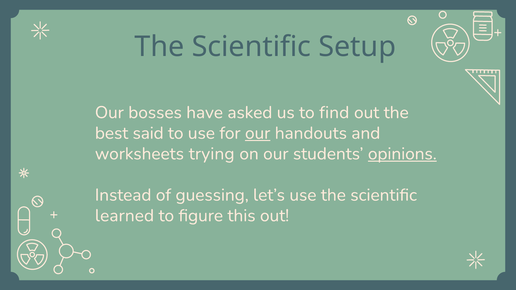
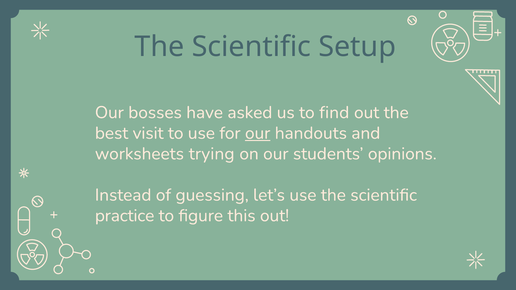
said: said -> visit (148, 133)
opinions underline: present -> none (402, 154)
learned: learned -> practice (125, 216)
